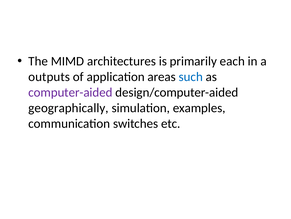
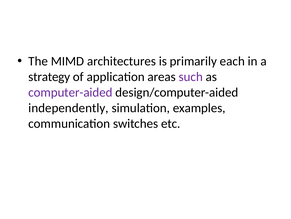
outputs: outputs -> strategy (49, 77)
such colour: blue -> purple (191, 77)
geographically: geographically -> independently (68, 108)
